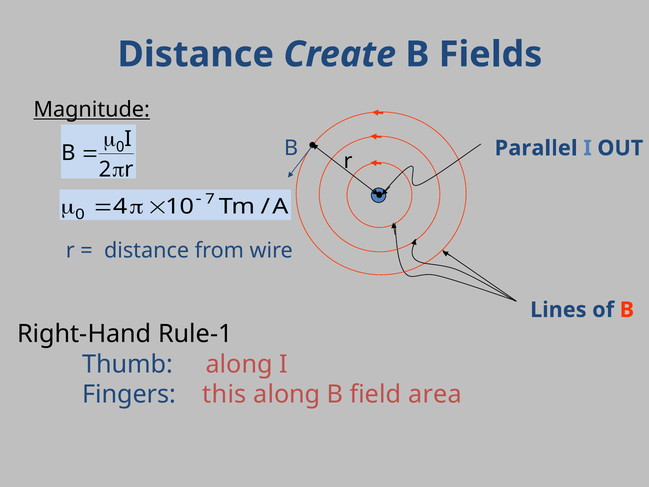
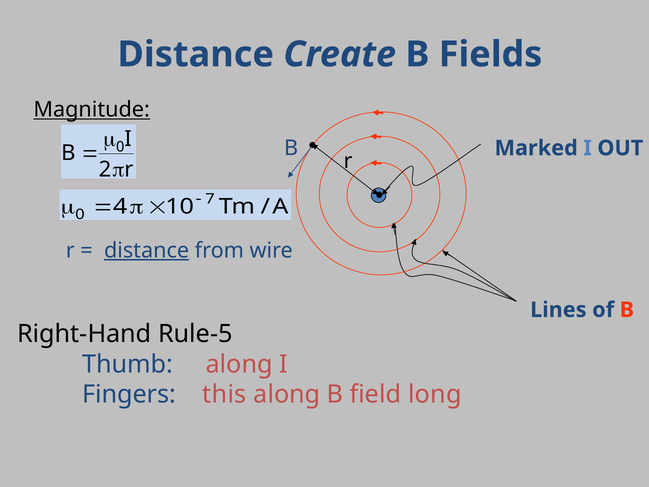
Parallel: Parallel -> Marked (536, 148)
distance underline: none -> present (147, 250)
Rule-1: Rule-1 -> Rule-5 (195, 334)
area: area -> long (435, 394)
